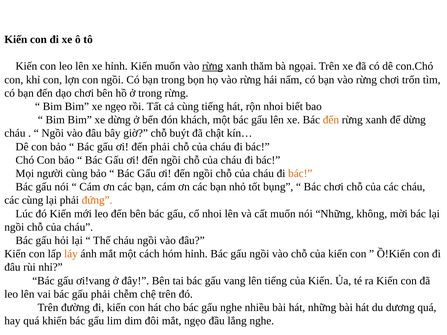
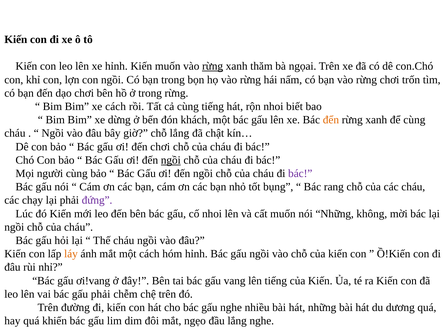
xe ngẹo: ngẹo -> cách (116, 107)
để dừng: dừng -> cùng (414, 120)
chỗ buýt: buýt -> lắng (179, 133)
đến phải: phải -> chơi (160, 147)
ngồi underline: none -> present (171, 160)
bác colour: orange -> purple (300, 174)
Bác chơi: chơi -> rang (334, 187)
các cùng: cùng -> chạy (33, 200)
đứng colour: orange -> purple (97, 200)
